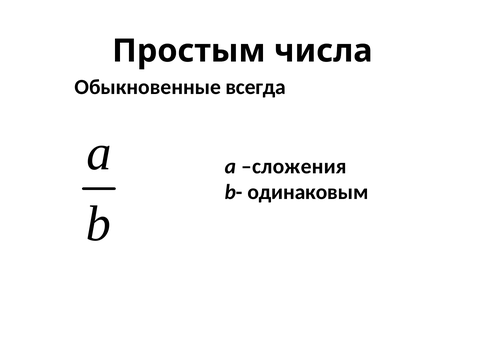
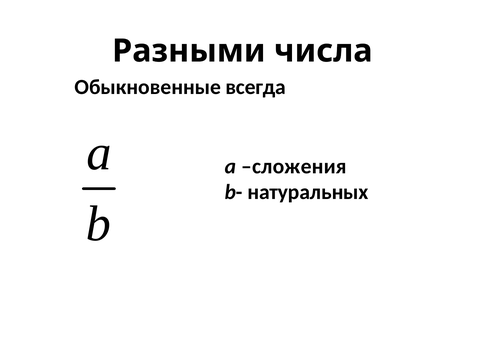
Простым: Простым -> Разными (189, 51)
одинаковым: одинаковым -> натуральных (308, 193)
